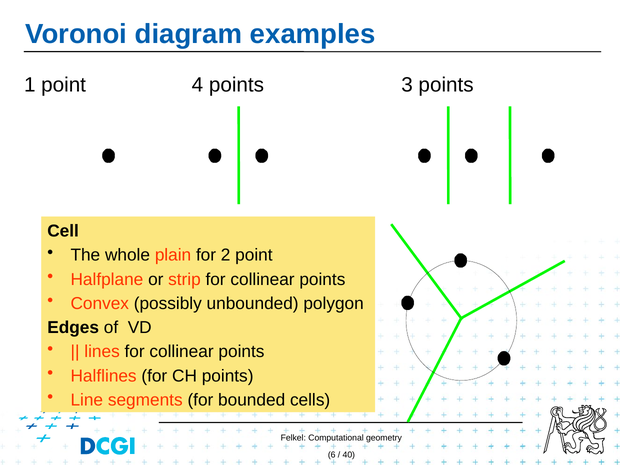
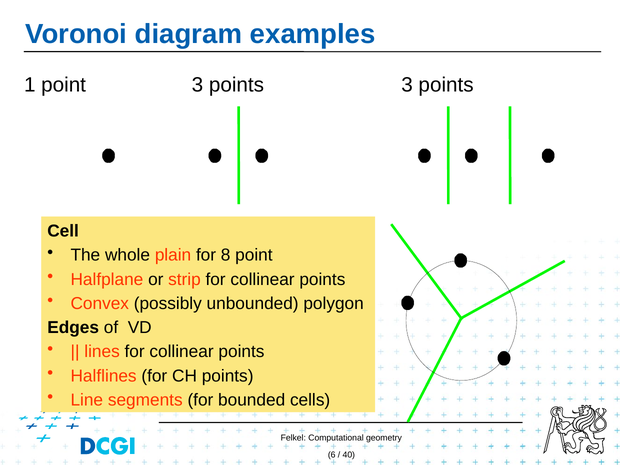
point 4: 4 -> 3 (197, 85)
2: 2 -> 8 (226, 255)
